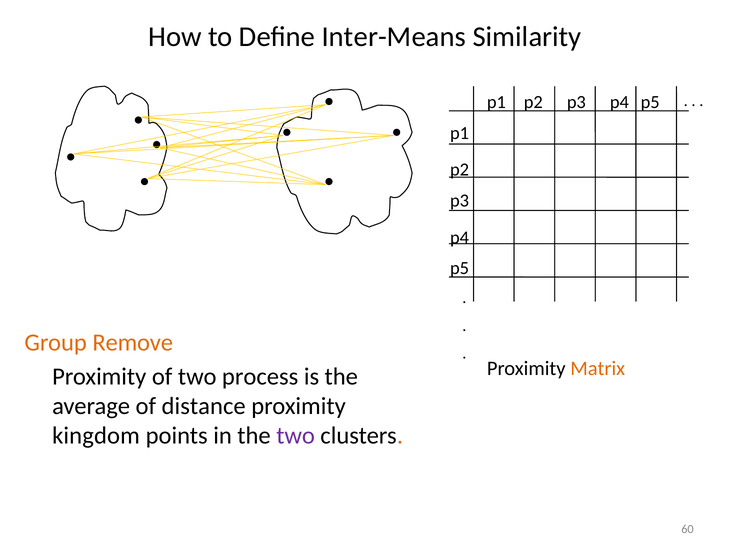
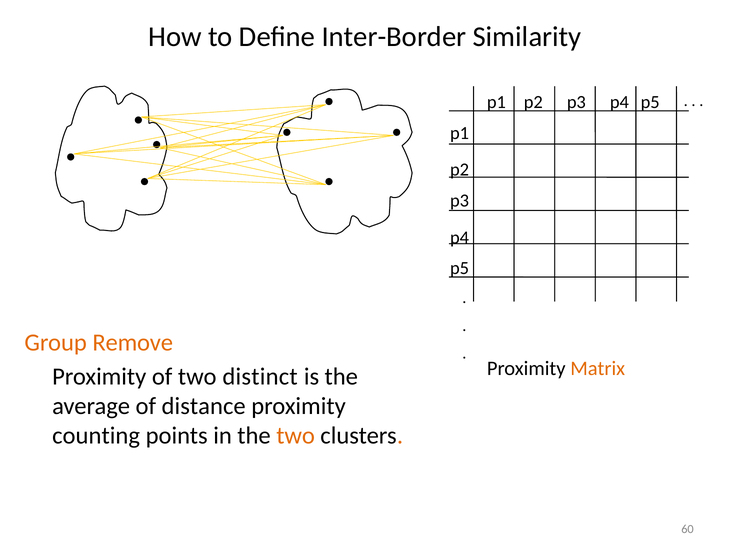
Inter-Means: Inter-Means -> Inter-Border (394, 37)
process: process -> distinct (260, 376)
kingdom: kingdom -> counting (96, 435)
two colour: purple -> orange (296, 435)
